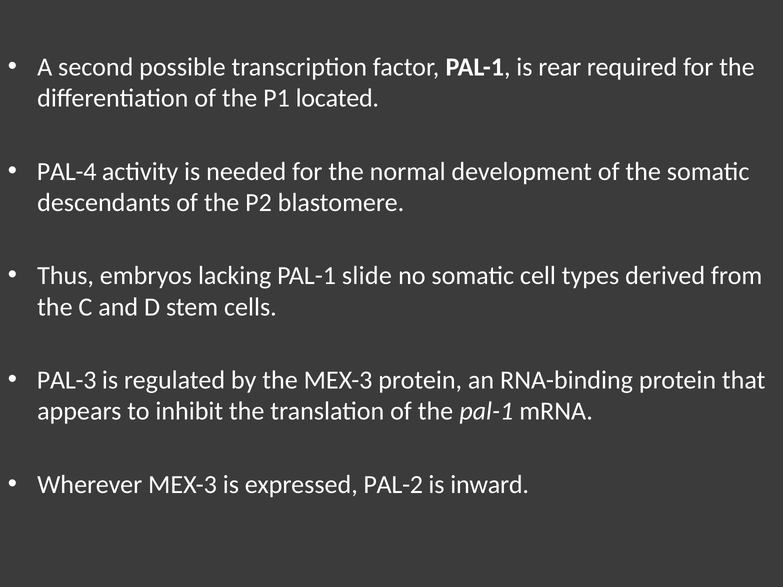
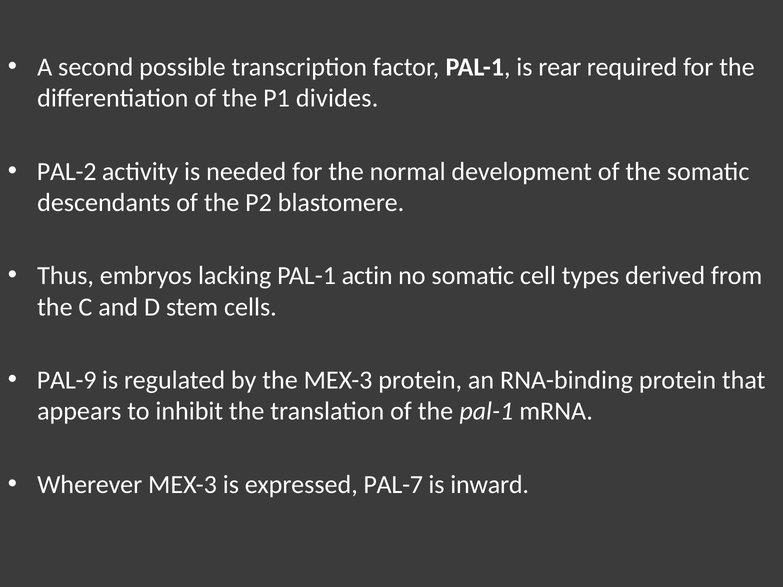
located: located -> divides (337, 98)
PAL-4: PAL-4 -> PAL-2 (67, 171)
slide: slide -> actin (367, 276)
PAL-3: PAL-3 -> PAL-9 (67, 380)
PAL-2: PAL-2 -> PAL-7 (393, 485)
